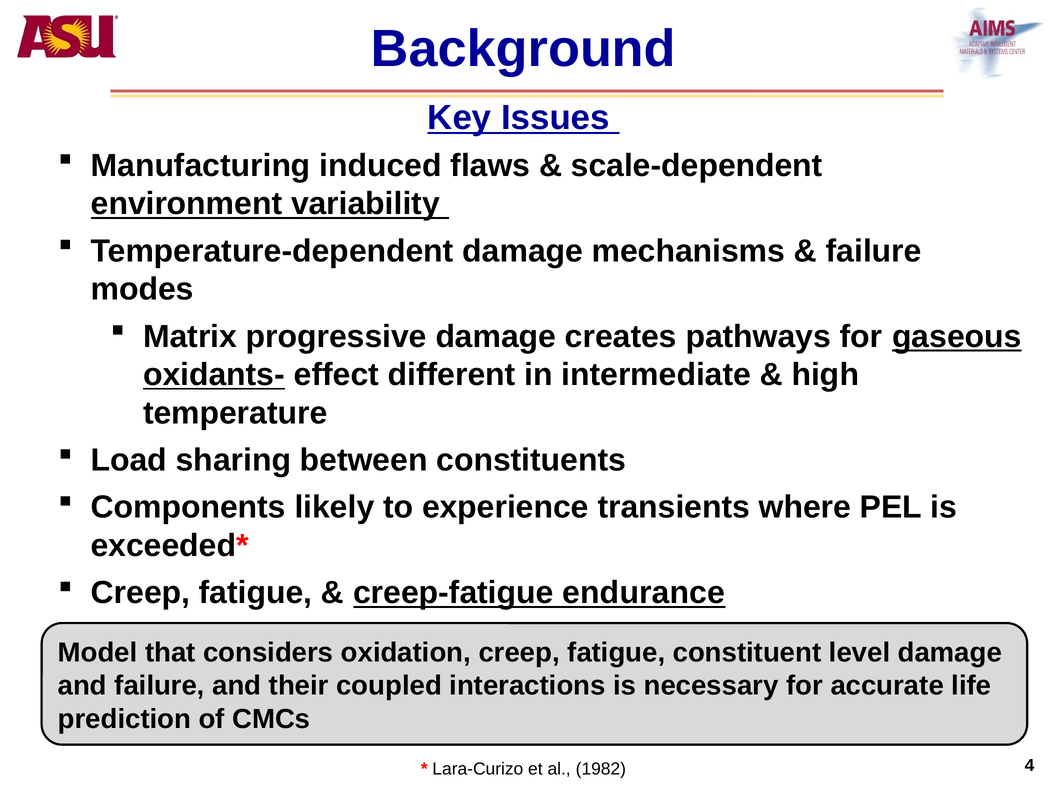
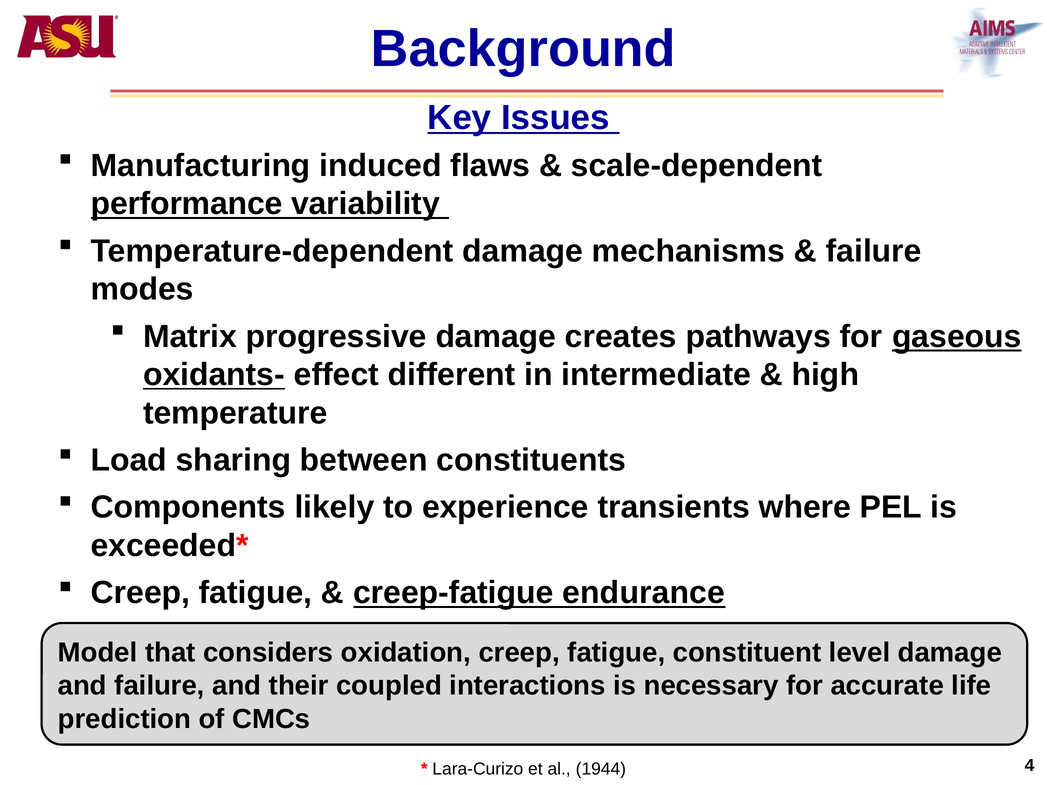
environment: environment -> performance (187, 204)
1982: 1982 -> 1944 (601, 769)
